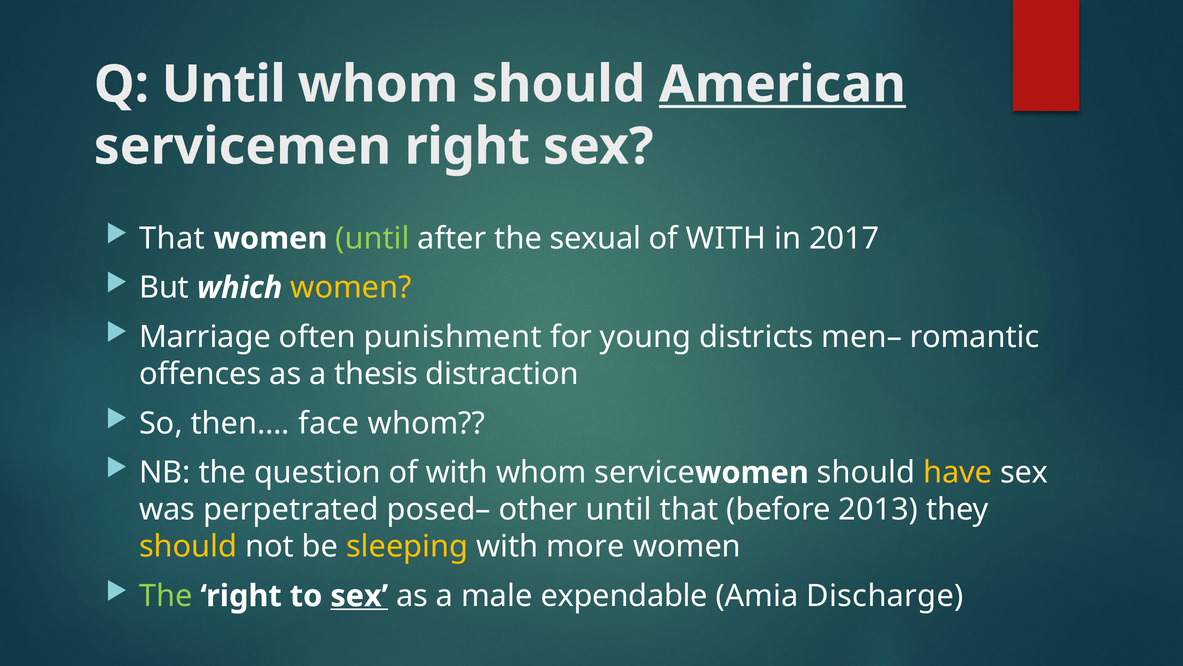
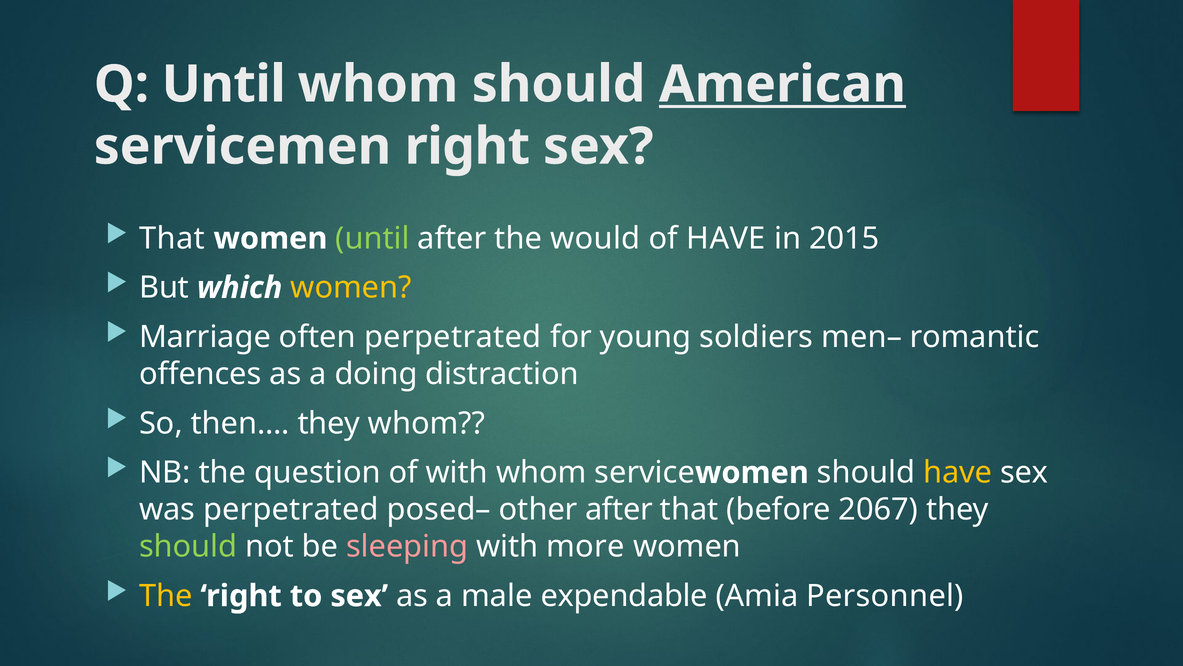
sexual: sexual -> would (595, 238)
WITH: WITH -> HAVE (726, 238)
2017: 2017 -> 2015 (844, 238)
often punishment: punishment -> perpetrated (453, 337)
districts: districts -> soldiers (756, 337)
thesis: thesis -> doing (376, 374)
then… face: face -> they (329, 423)
other until: until -> after (619, 509)
2013: 2013 -> 2067 (878, 509)
should colour: yellow -> light green (188, 546)
sleeping colour: yellow -> pink (407, 546)
The colour: light green -> yellow (166, 596)
sex underline: present -> none (359, 596)
Discharge: Discharge -> Personnel (885, 596)
